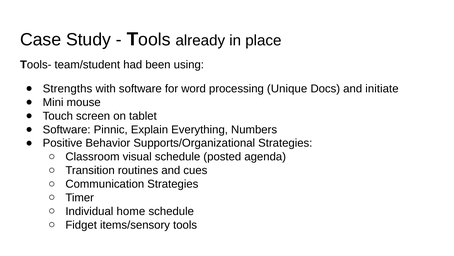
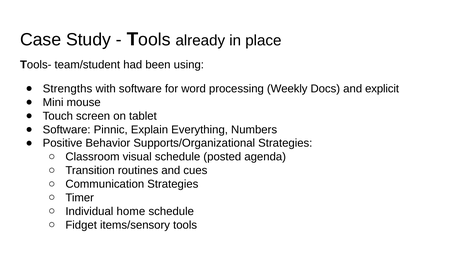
Unique: Unique -> Weekly (287, 88)
initiate: initiate -> explicit (382, 88)
